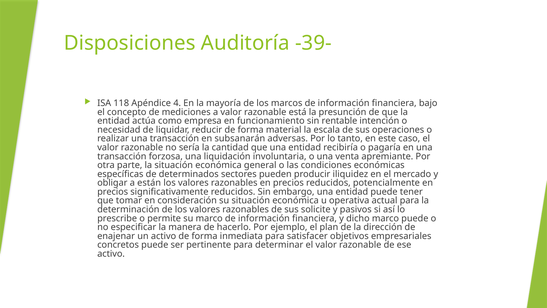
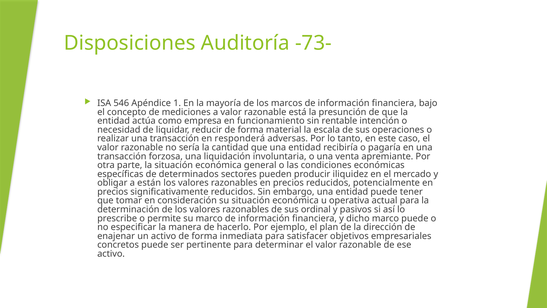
-39-: -39- -> -73- (313, 43)
118: 118 -> 546 (121, 103)
4: 4 -> 1 (177, 103)
subsanarán: subsanarán -> responderá (240, 138)
solicite: solicite -> ordinal (316, 209)
